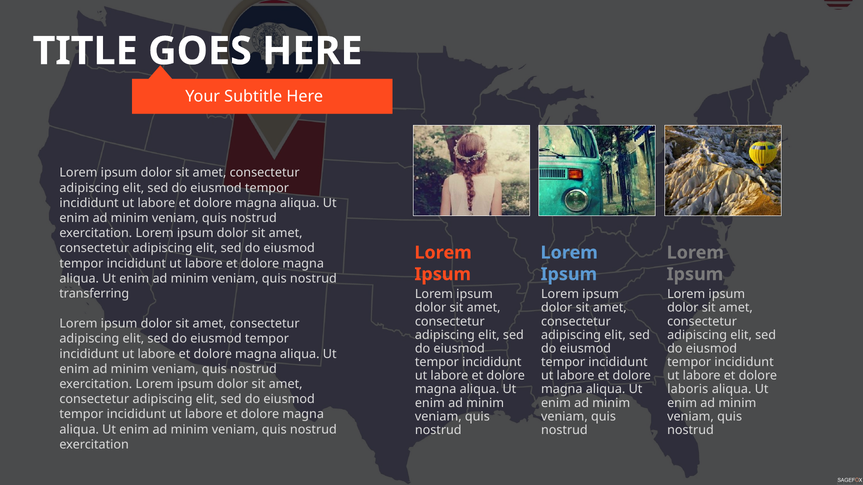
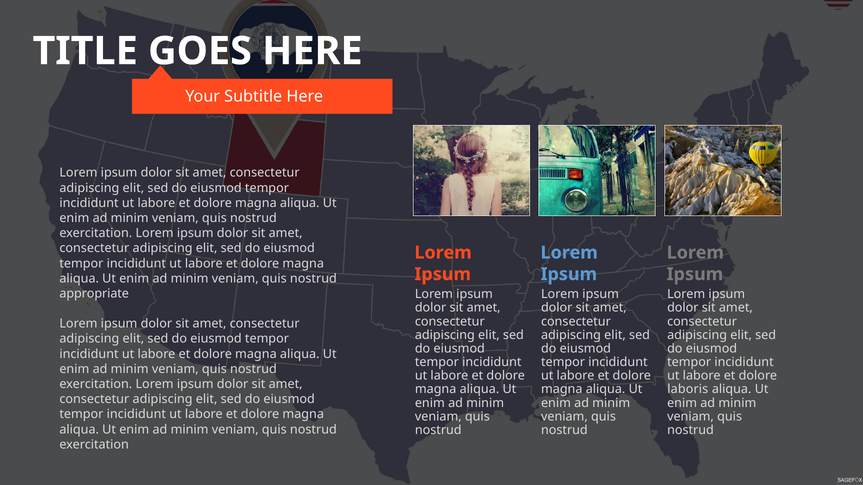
transferring: transferring -> appropriate (94, 294)
